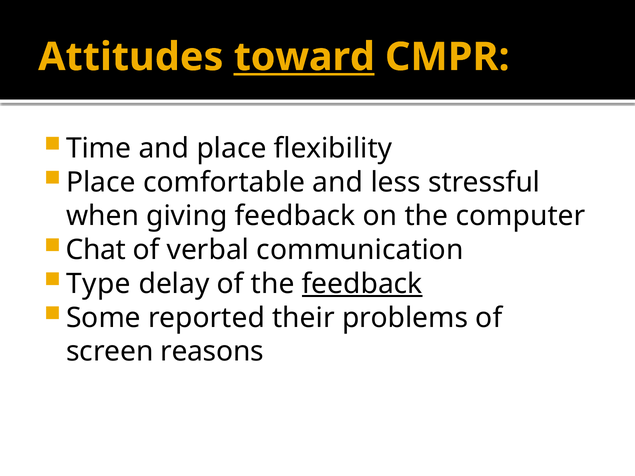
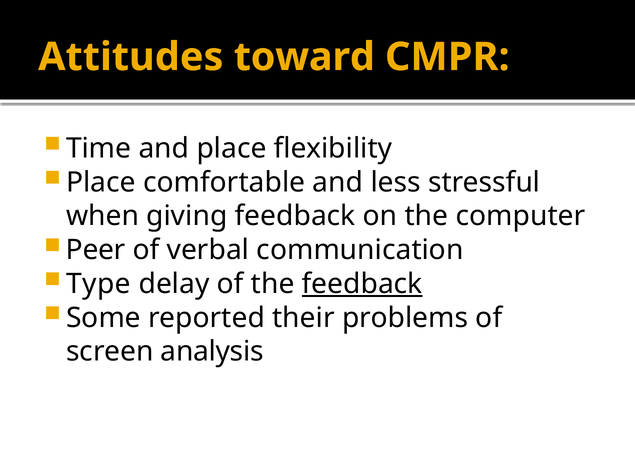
toward underline: present -> none (304, 57)
Chat: Chat -> Peer (96, 250)
reasons: reasons -> analysis (212, 352)
